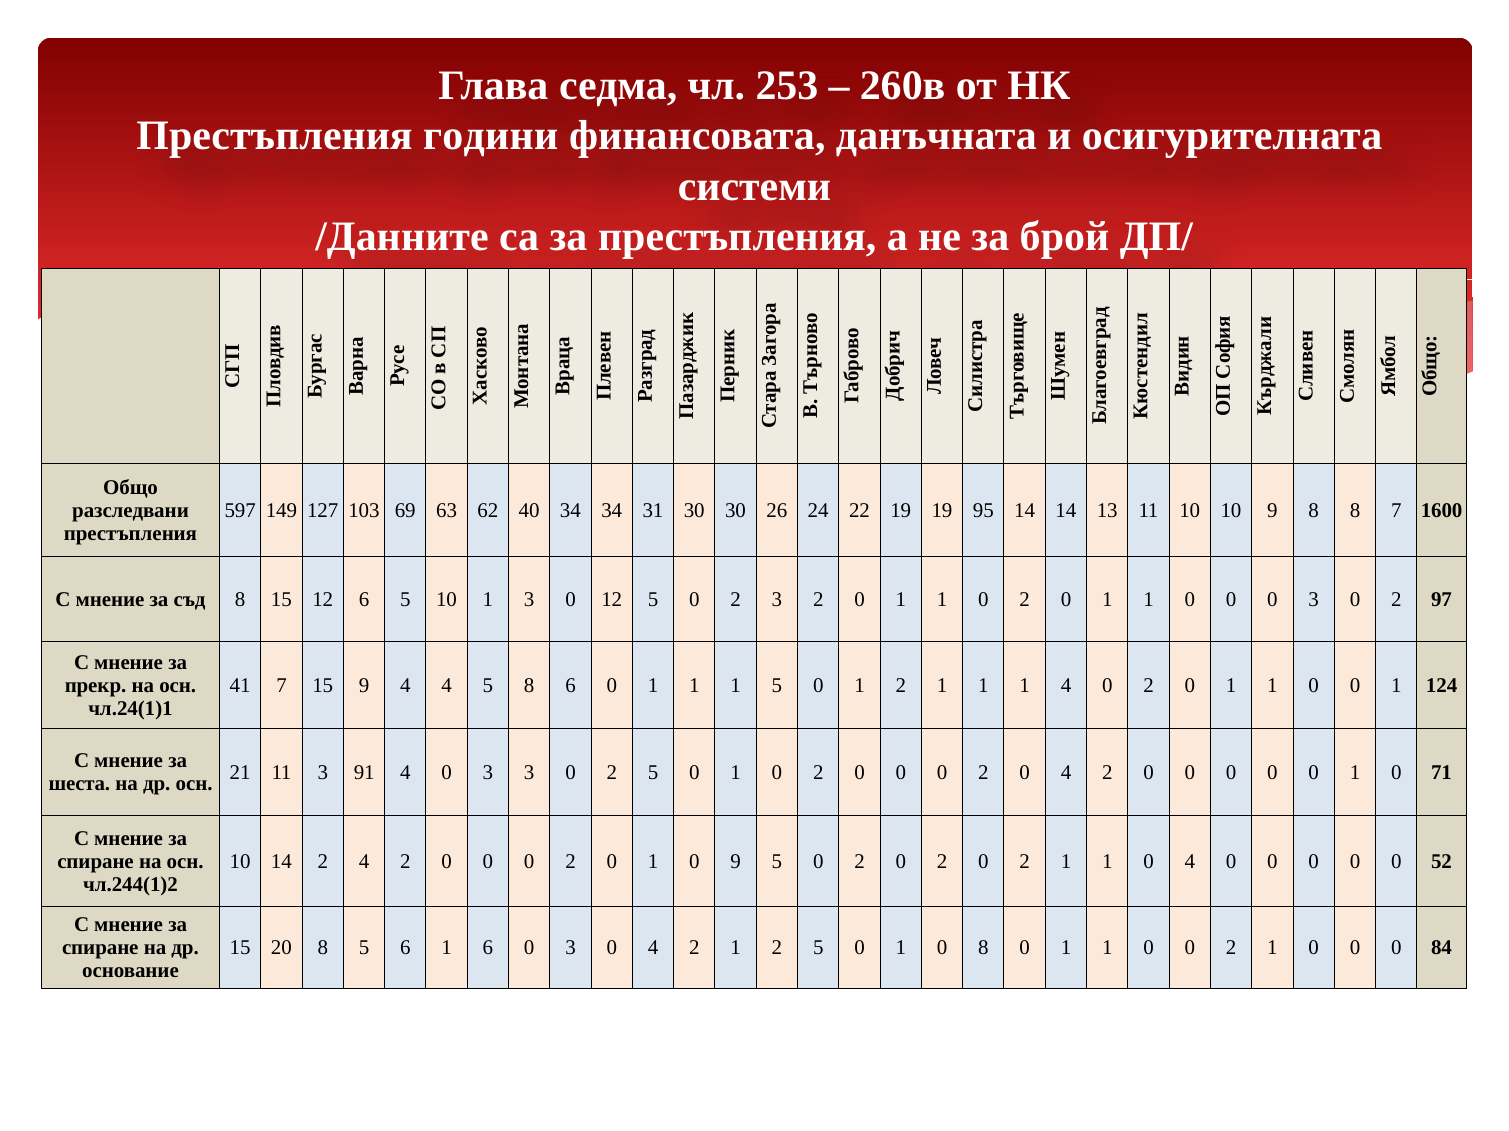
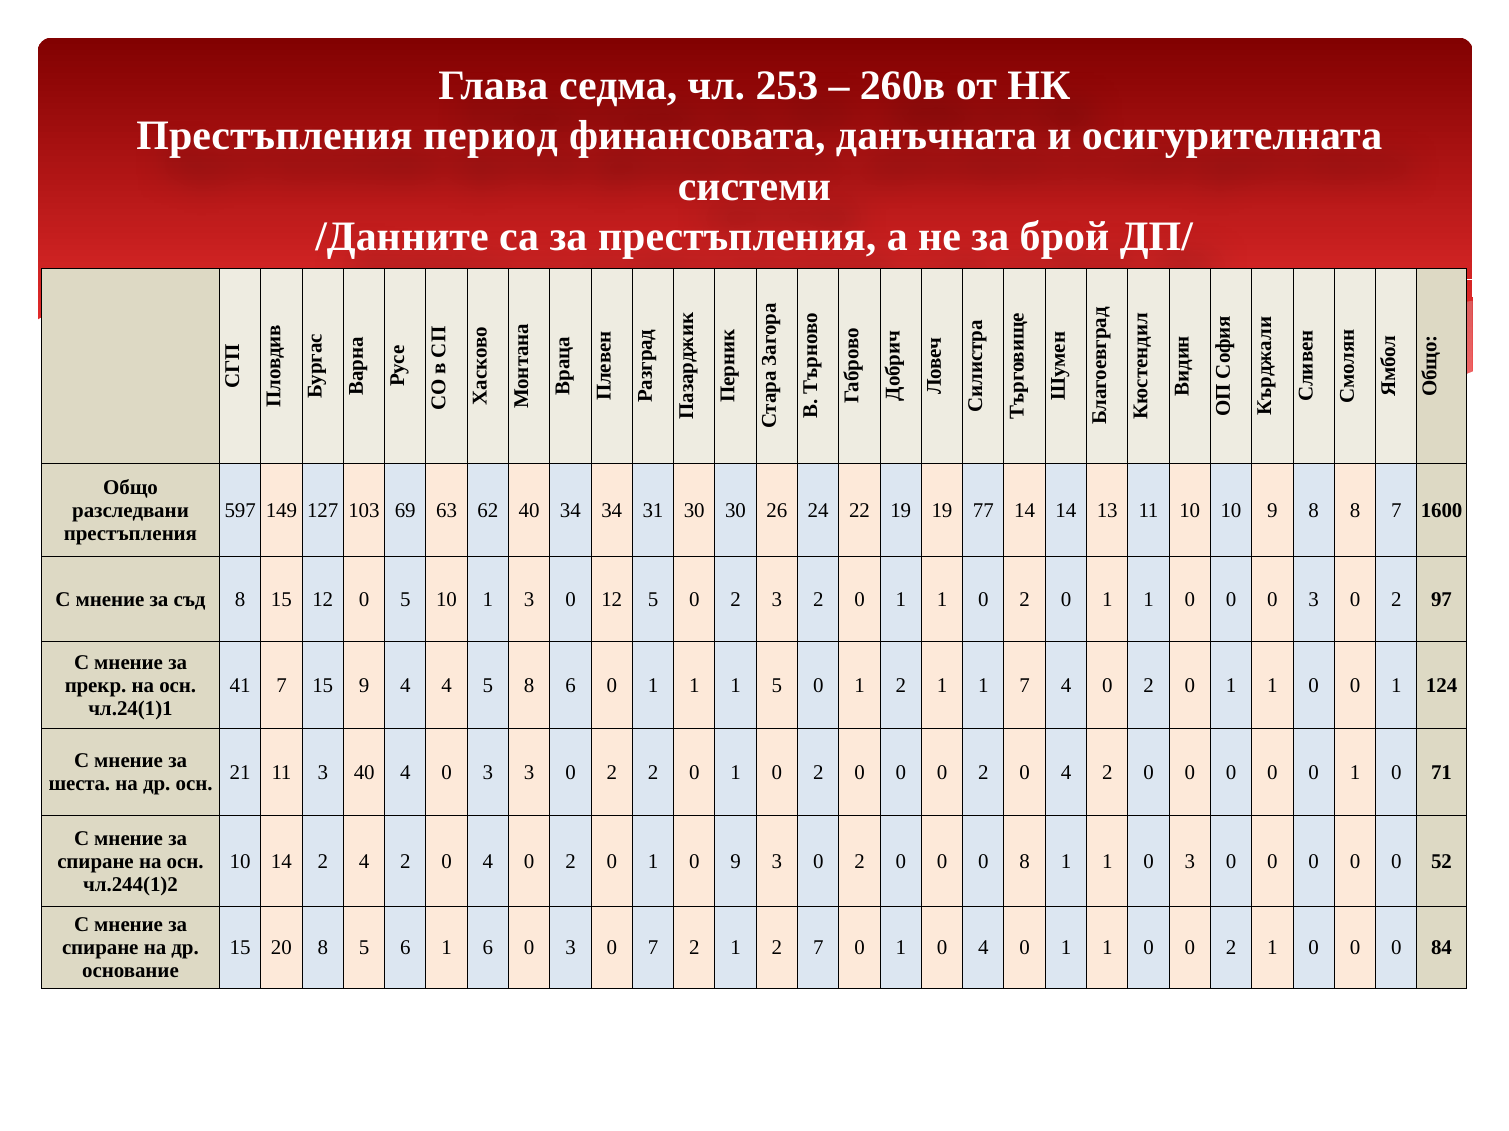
години: години -> период (491, 136)
95: 95 -> 77 (983, 511)
12 6: 6 -> 0 (364, 600)
2 1 1 1: 1 -> 7 (1025, 686)
3 91: 91 -> 40 (364, 773)
0 2 5: 5 -> 2 (653, 773)
0: 0 -> 4 (488, 862)
9 5: 5 -> 3 (777, 862)
2: 2 -> 0 (942, 862)
2: 2 -> 8 (1025, 862)
1 0 4: 4 -> 3 (1190, 862)
3 0 4: 4 -> 7 (653, 949)
1 2 5: 5 -> 7 (818, 949)
1 0 8: 8 -> 4 (983, 949)
